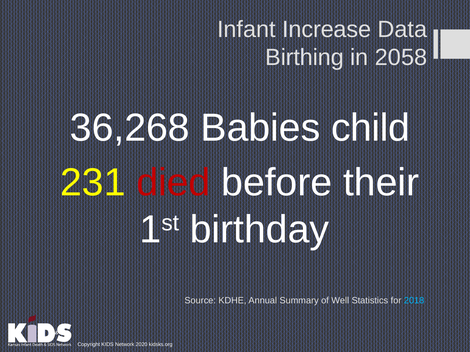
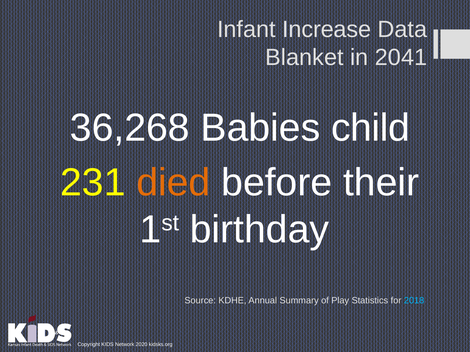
Birthing: Birthing -> Blanket (304, 58)
2058: 2058 -> 2041 (401, 58)
died colour: red -> orange (173, 183)
Well: Well -> Play (340, 301)
